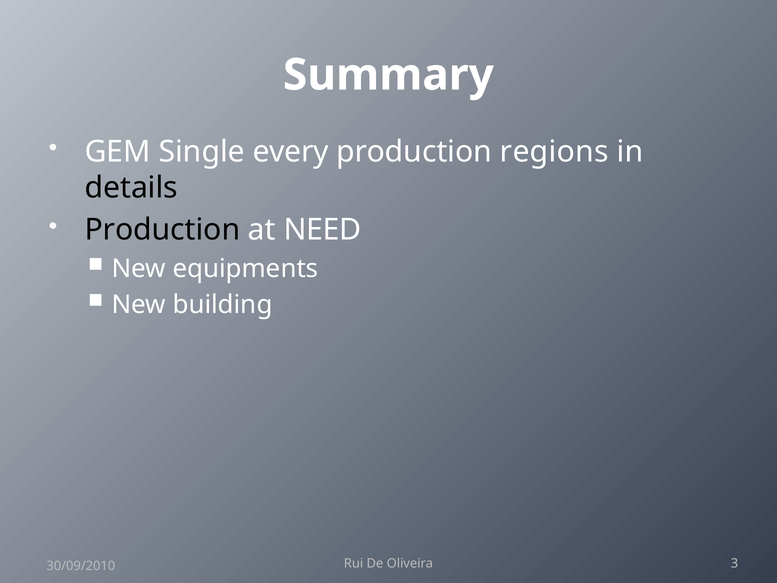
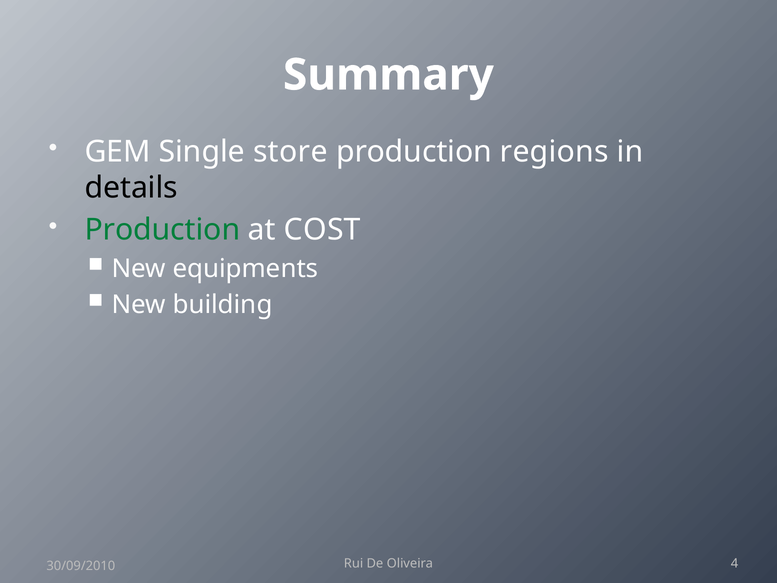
every: every -> store (290, 151)
Production colour: black -> green (162, 230)
NEED: NEED -> COST (322, 230)
3: 3 -> 4 (734, 563)
